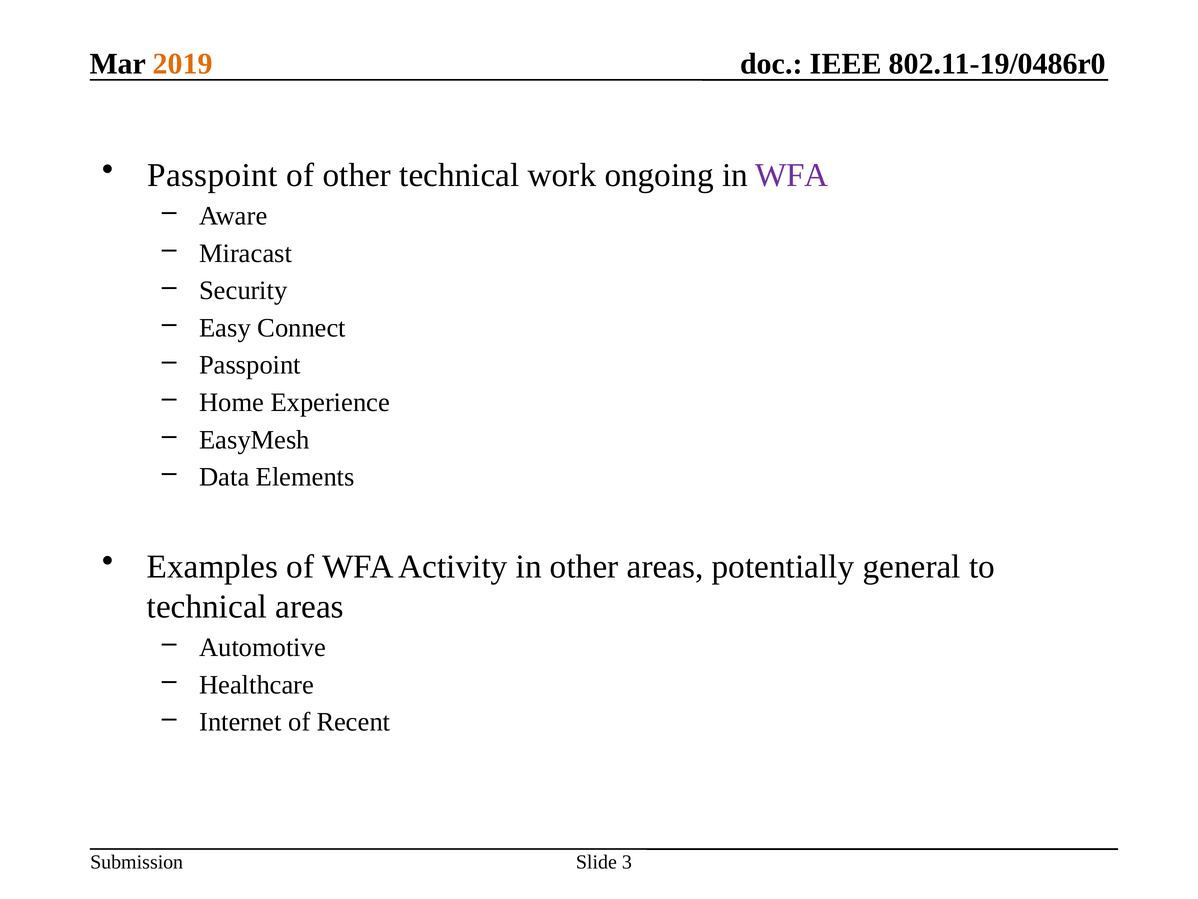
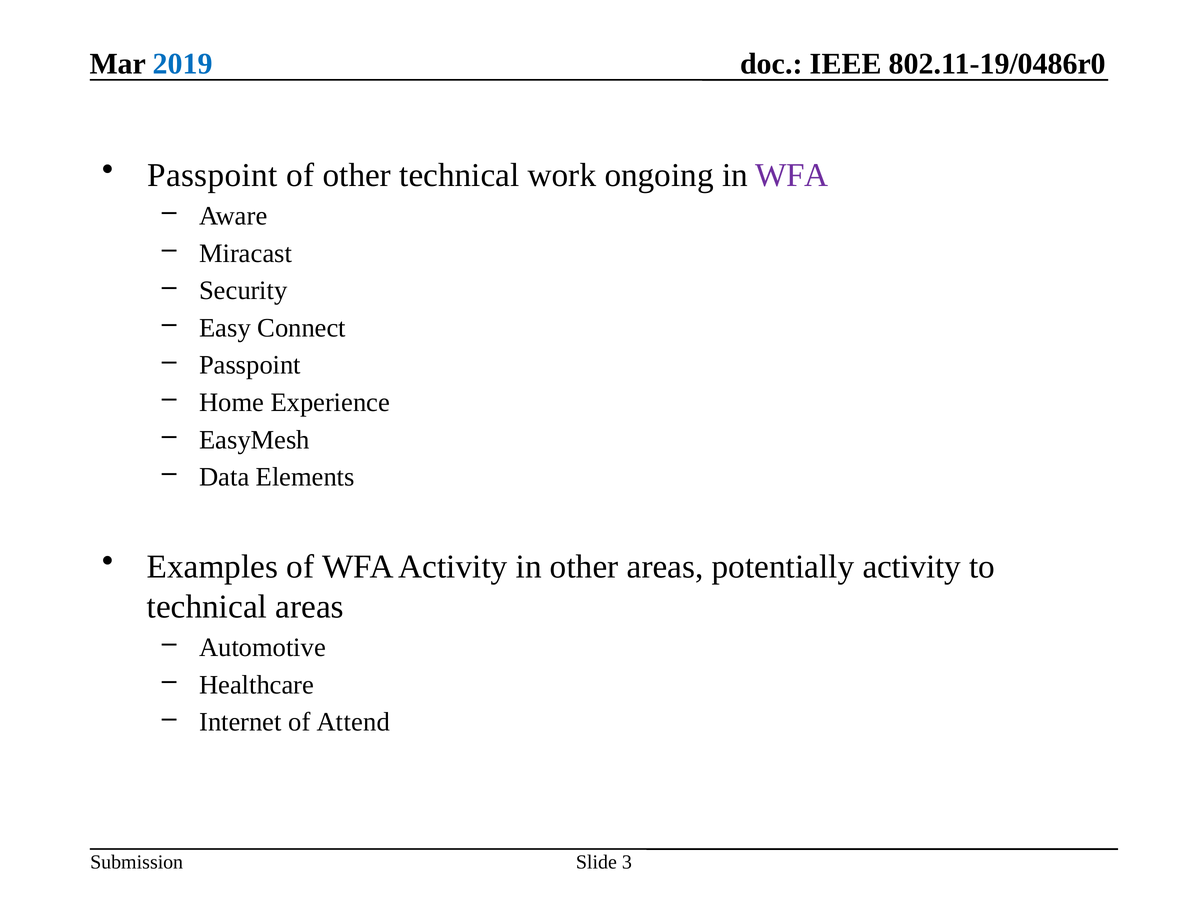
2019 colour: orange -> blue (183, 64)
potentially general: general -> activity (912, 566)
Recent: Recent -> Attend (353, 722)
